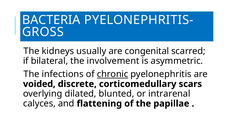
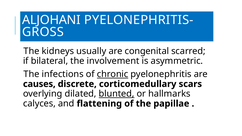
BACTERIA: BACTERIA -> ALJOHANI (51, 20)
voided: voided -> causes (39, 84)
blunted underline: none -> present (117, 94)
intrarenal: intrarenal -> hallmarks (169, 94)
